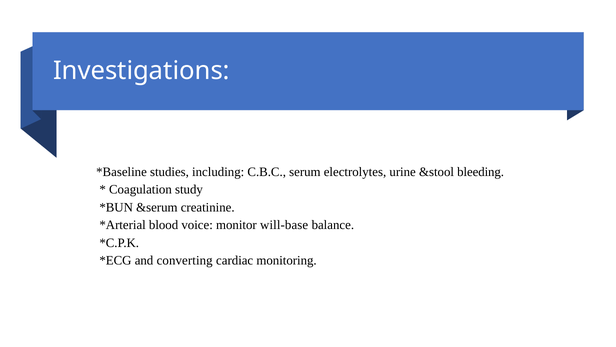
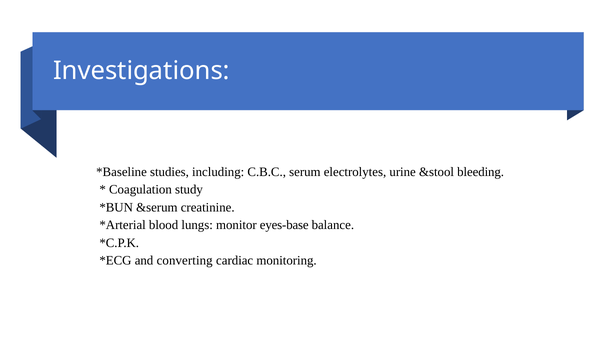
voice: voice -> lungs (197, 225)
will-base: will-base -> eyes-base (284, 225)
